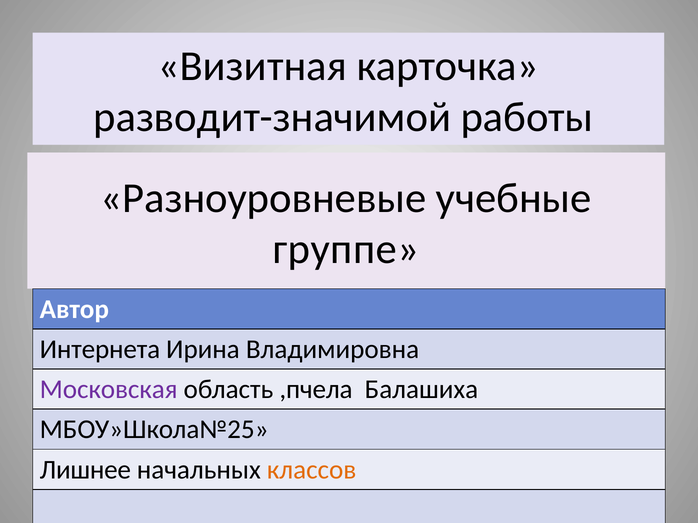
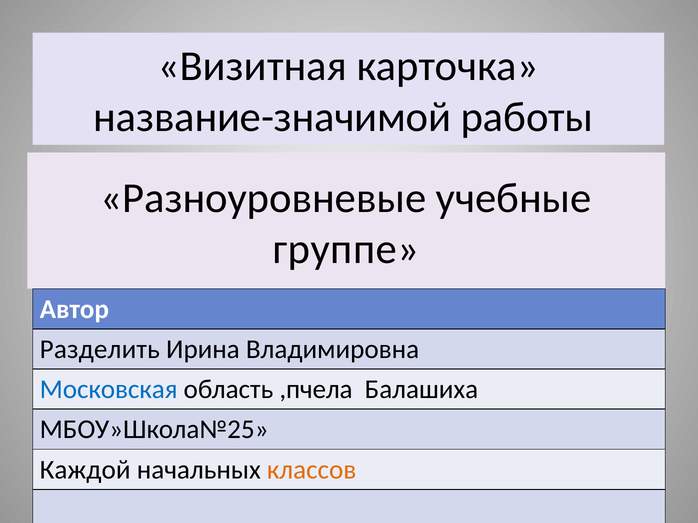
разводит-значимой: разводит-значимой -> название-значимой (272, 117)
Интернета: Интернета -> Разделить (100, 350)
Московская colour: purple -> blue (109, 390)
Лишнее: Лишнее -> Каждой (85, 470)
